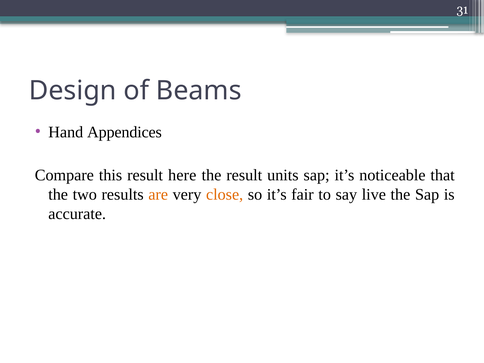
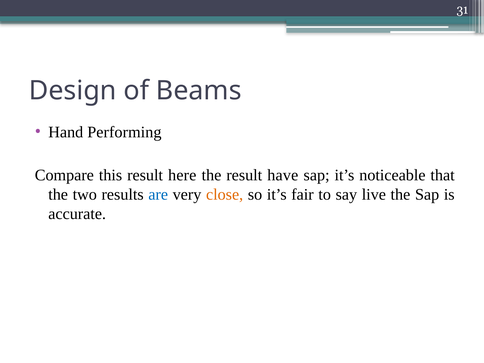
Appendices: Appendices -> Performing (124, 132)
units: units -> have (283, 175)
are colour: orange -> blue (158, 194)
